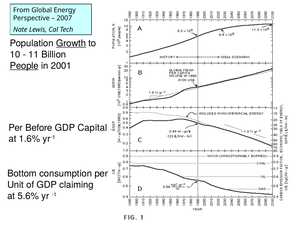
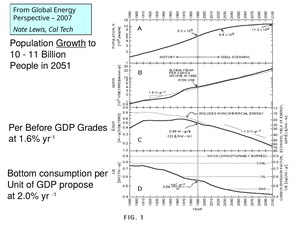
People underline: present -> none (24, 66)
2001: 2001 -> 2051 (61, 66)
Capital: Capital -> Grades (93, 128)
claiming: claiming -> propose (76, 185)
5.6%: 5.6% -> 2.0% (28, 196)
